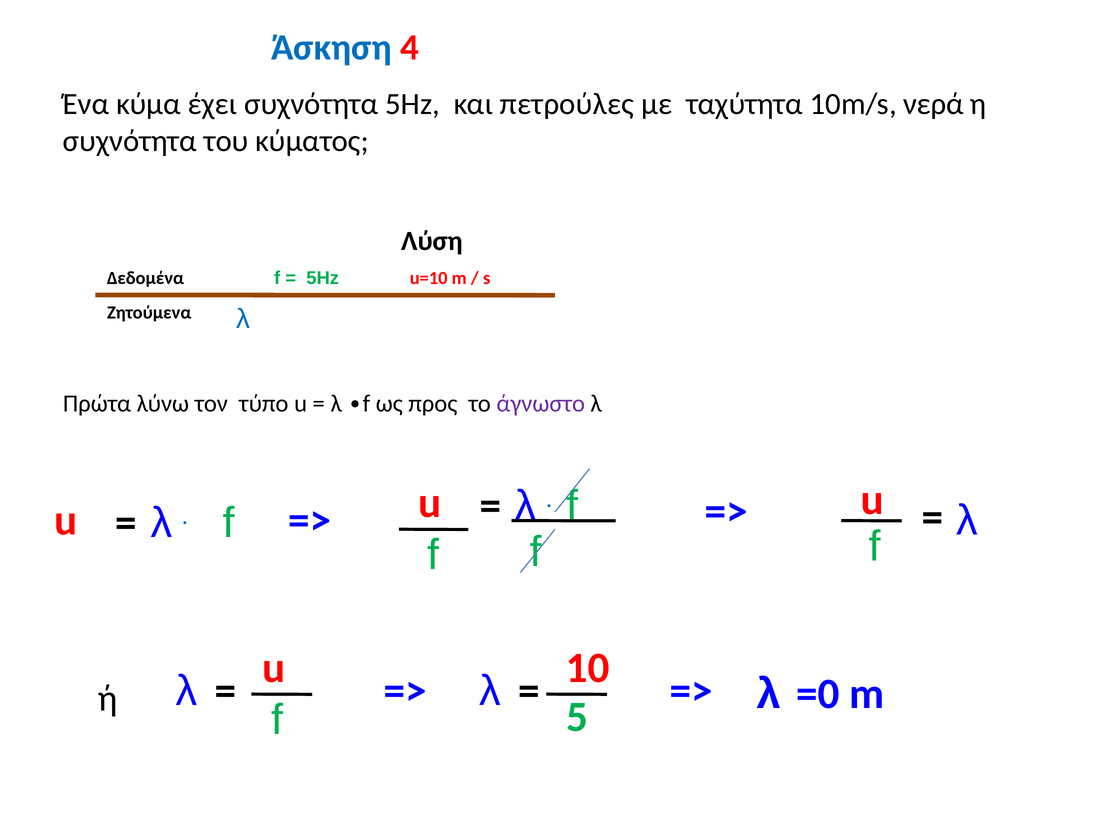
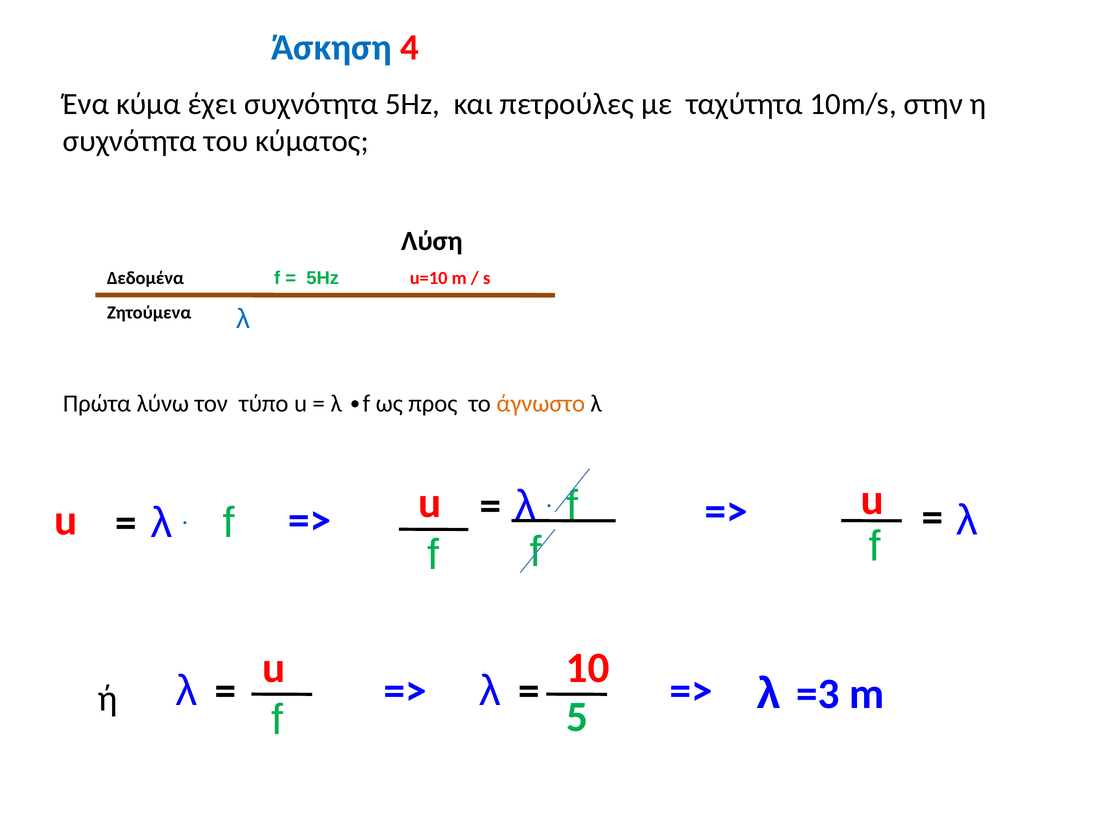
νερά: νερά -> στην (933, 104)
άγνωστο colour: purple -> orange (541, 404)
=0: =0 -> =3 (818, 693)
